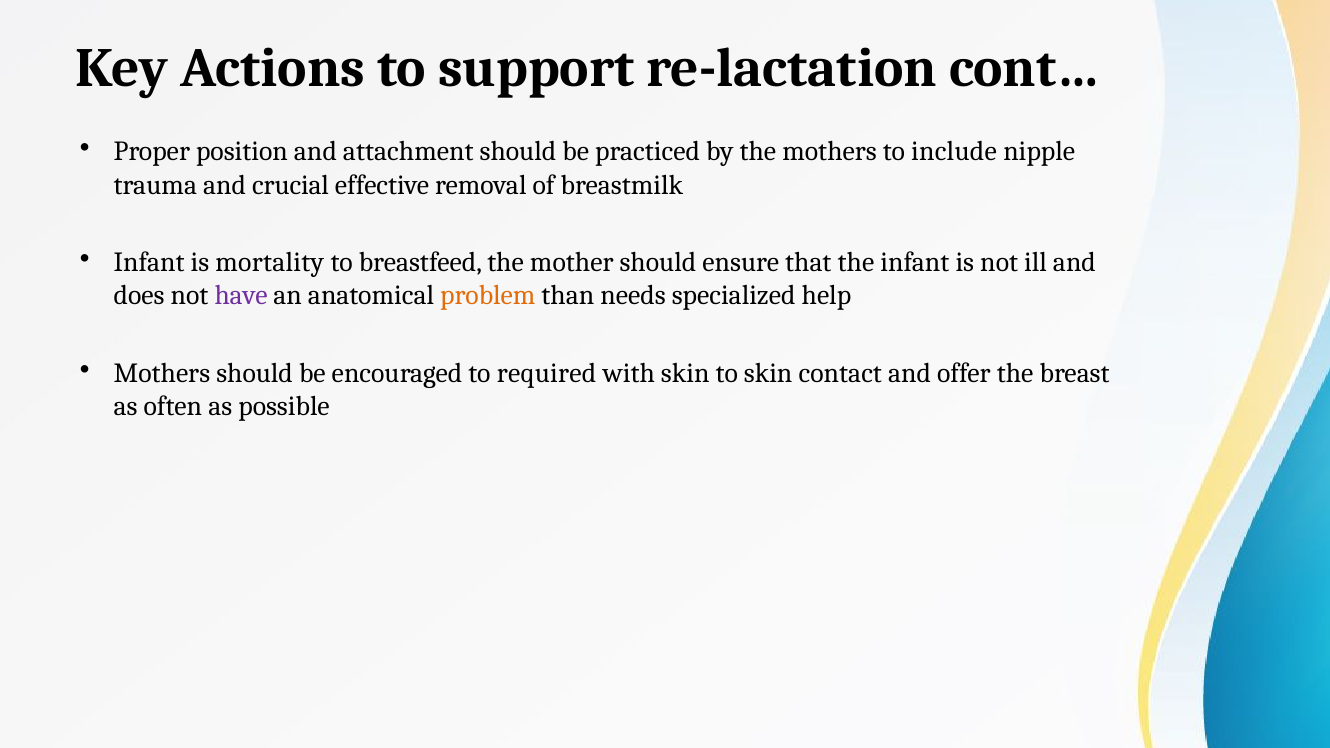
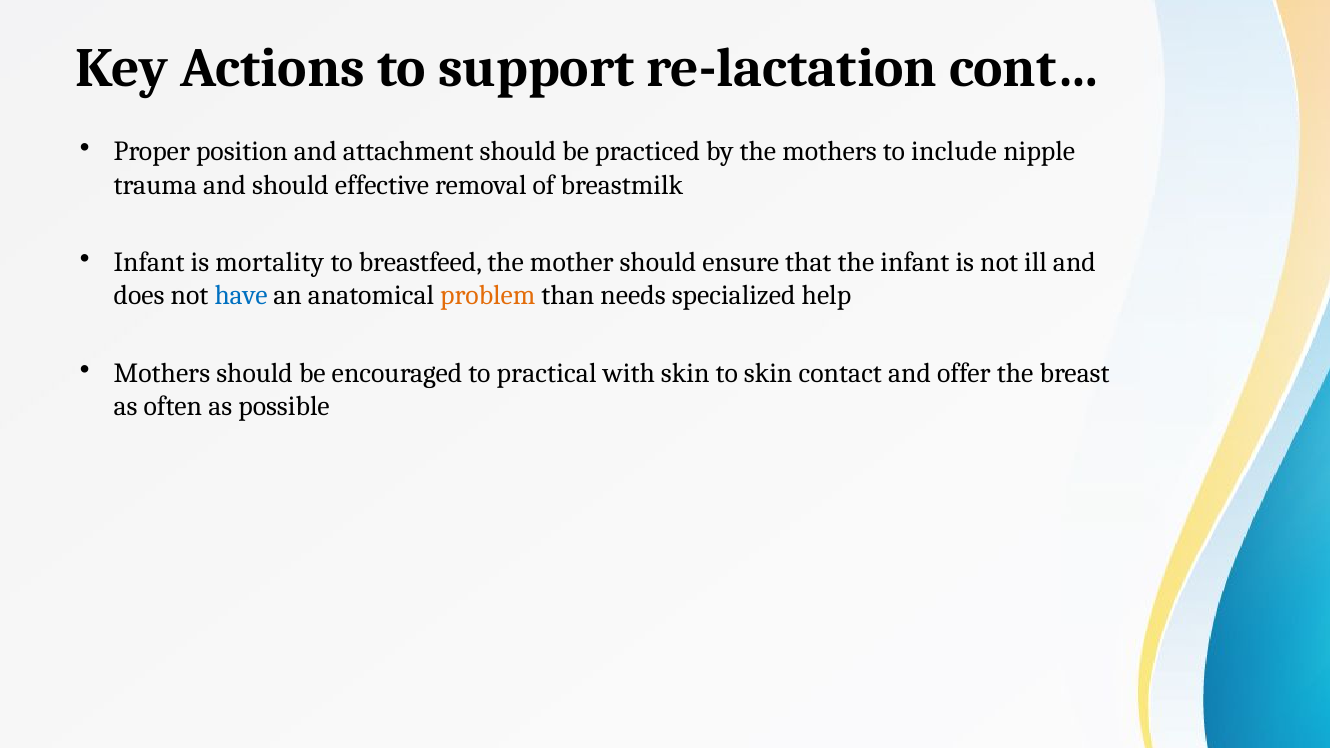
and crucial: crucial -> should (290, 185)
have colour: purple -> blue (241, 296)
required: required -> practical (547, 373)
